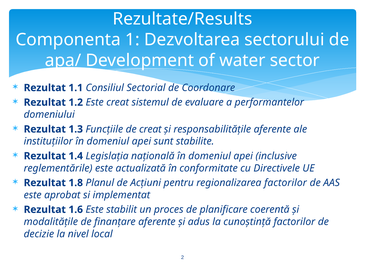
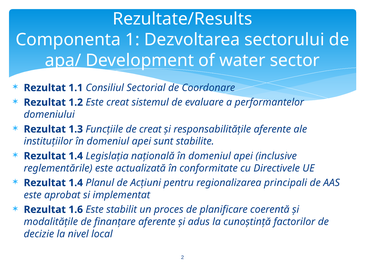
1.8: 1.8 -> 1.4 (76, 183)
regionalizarea factorilor: factorilor -> principali (286, 183)
